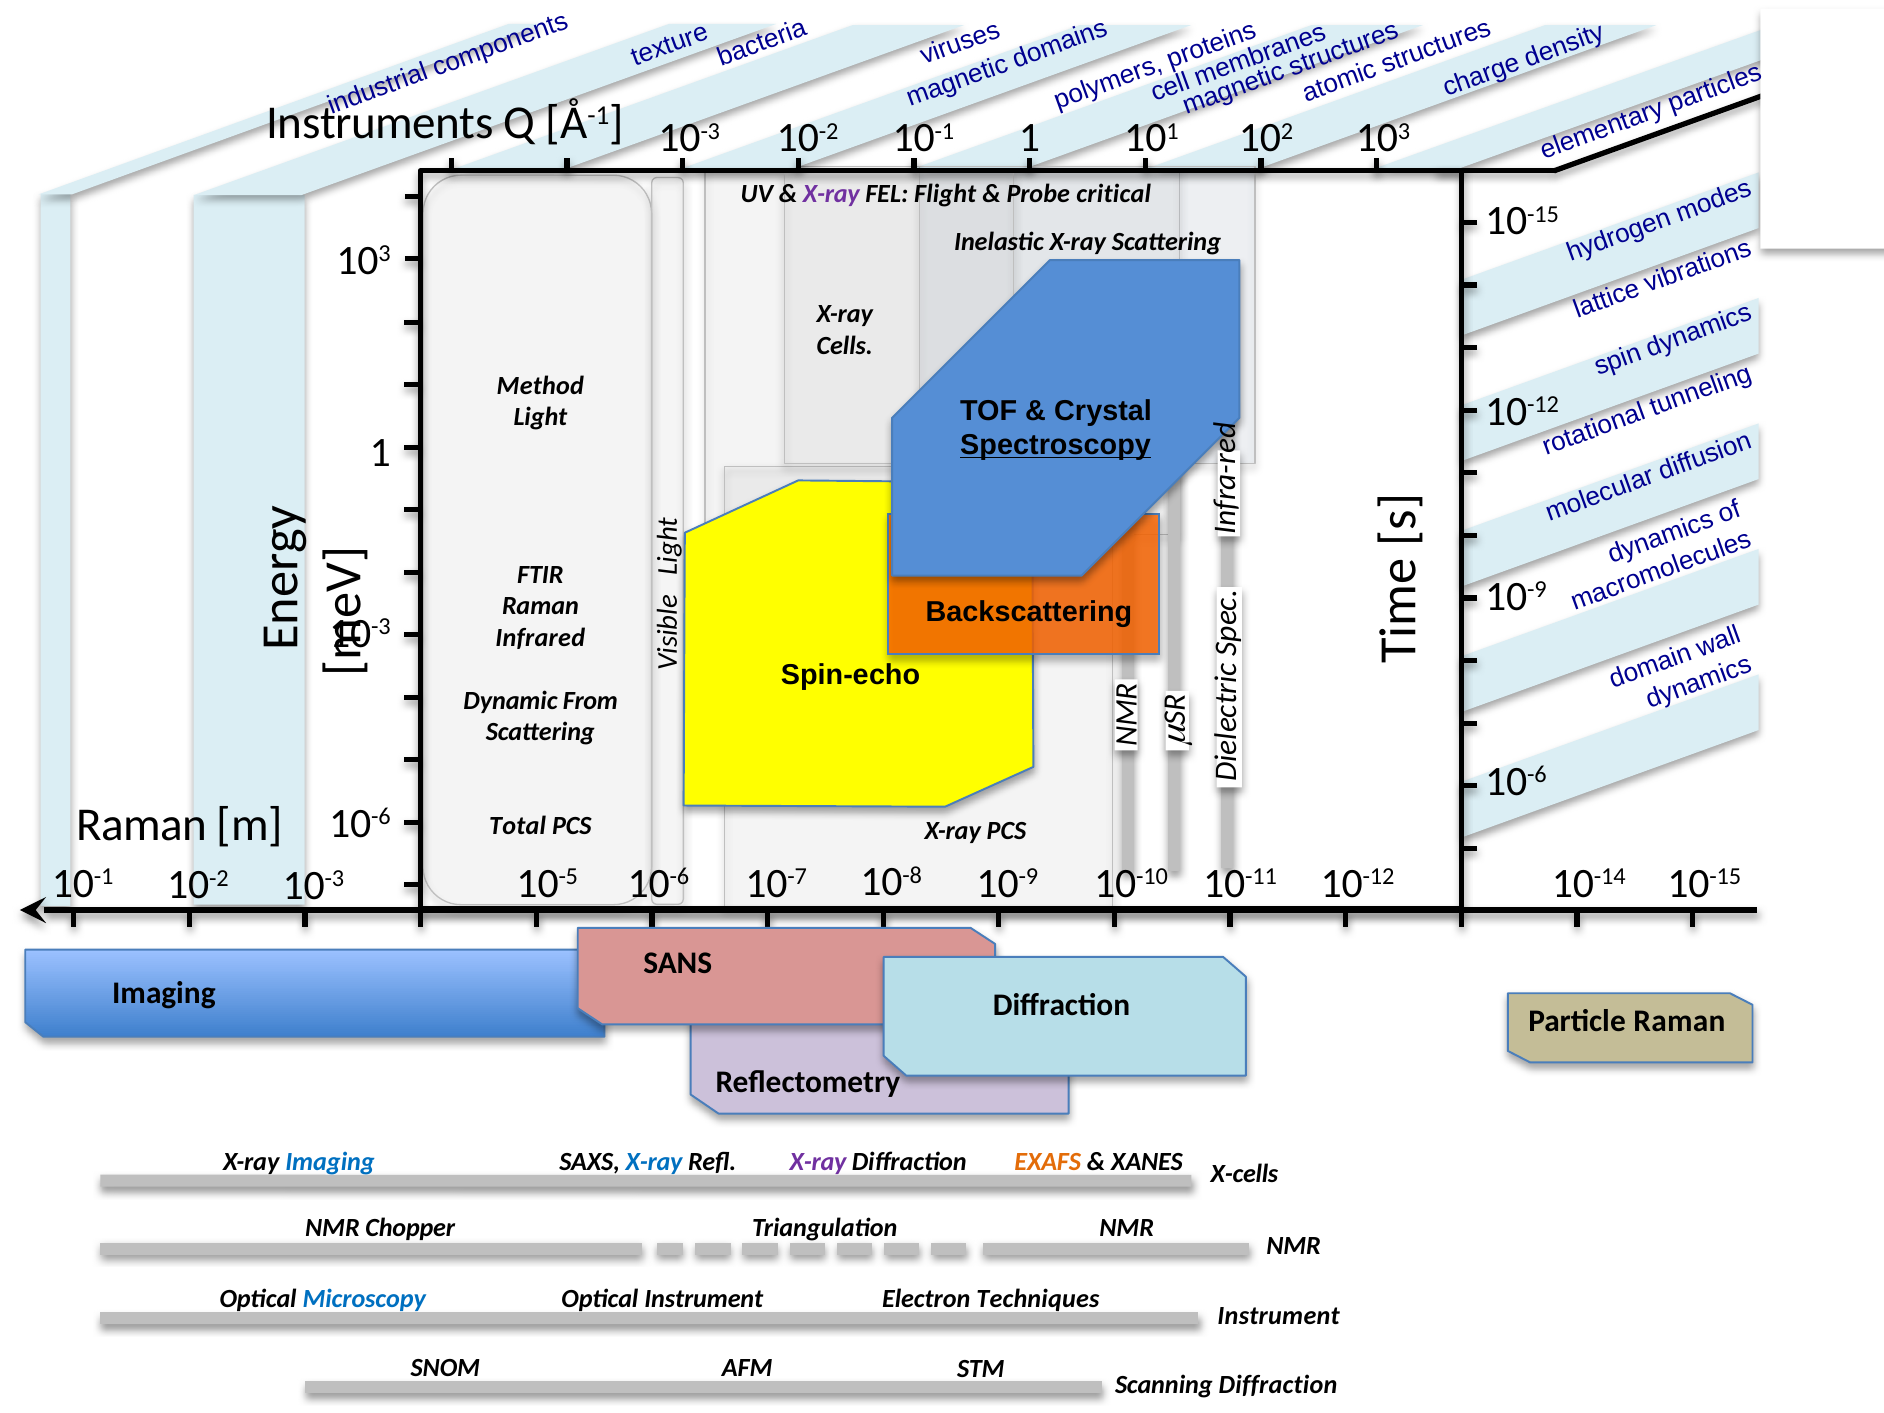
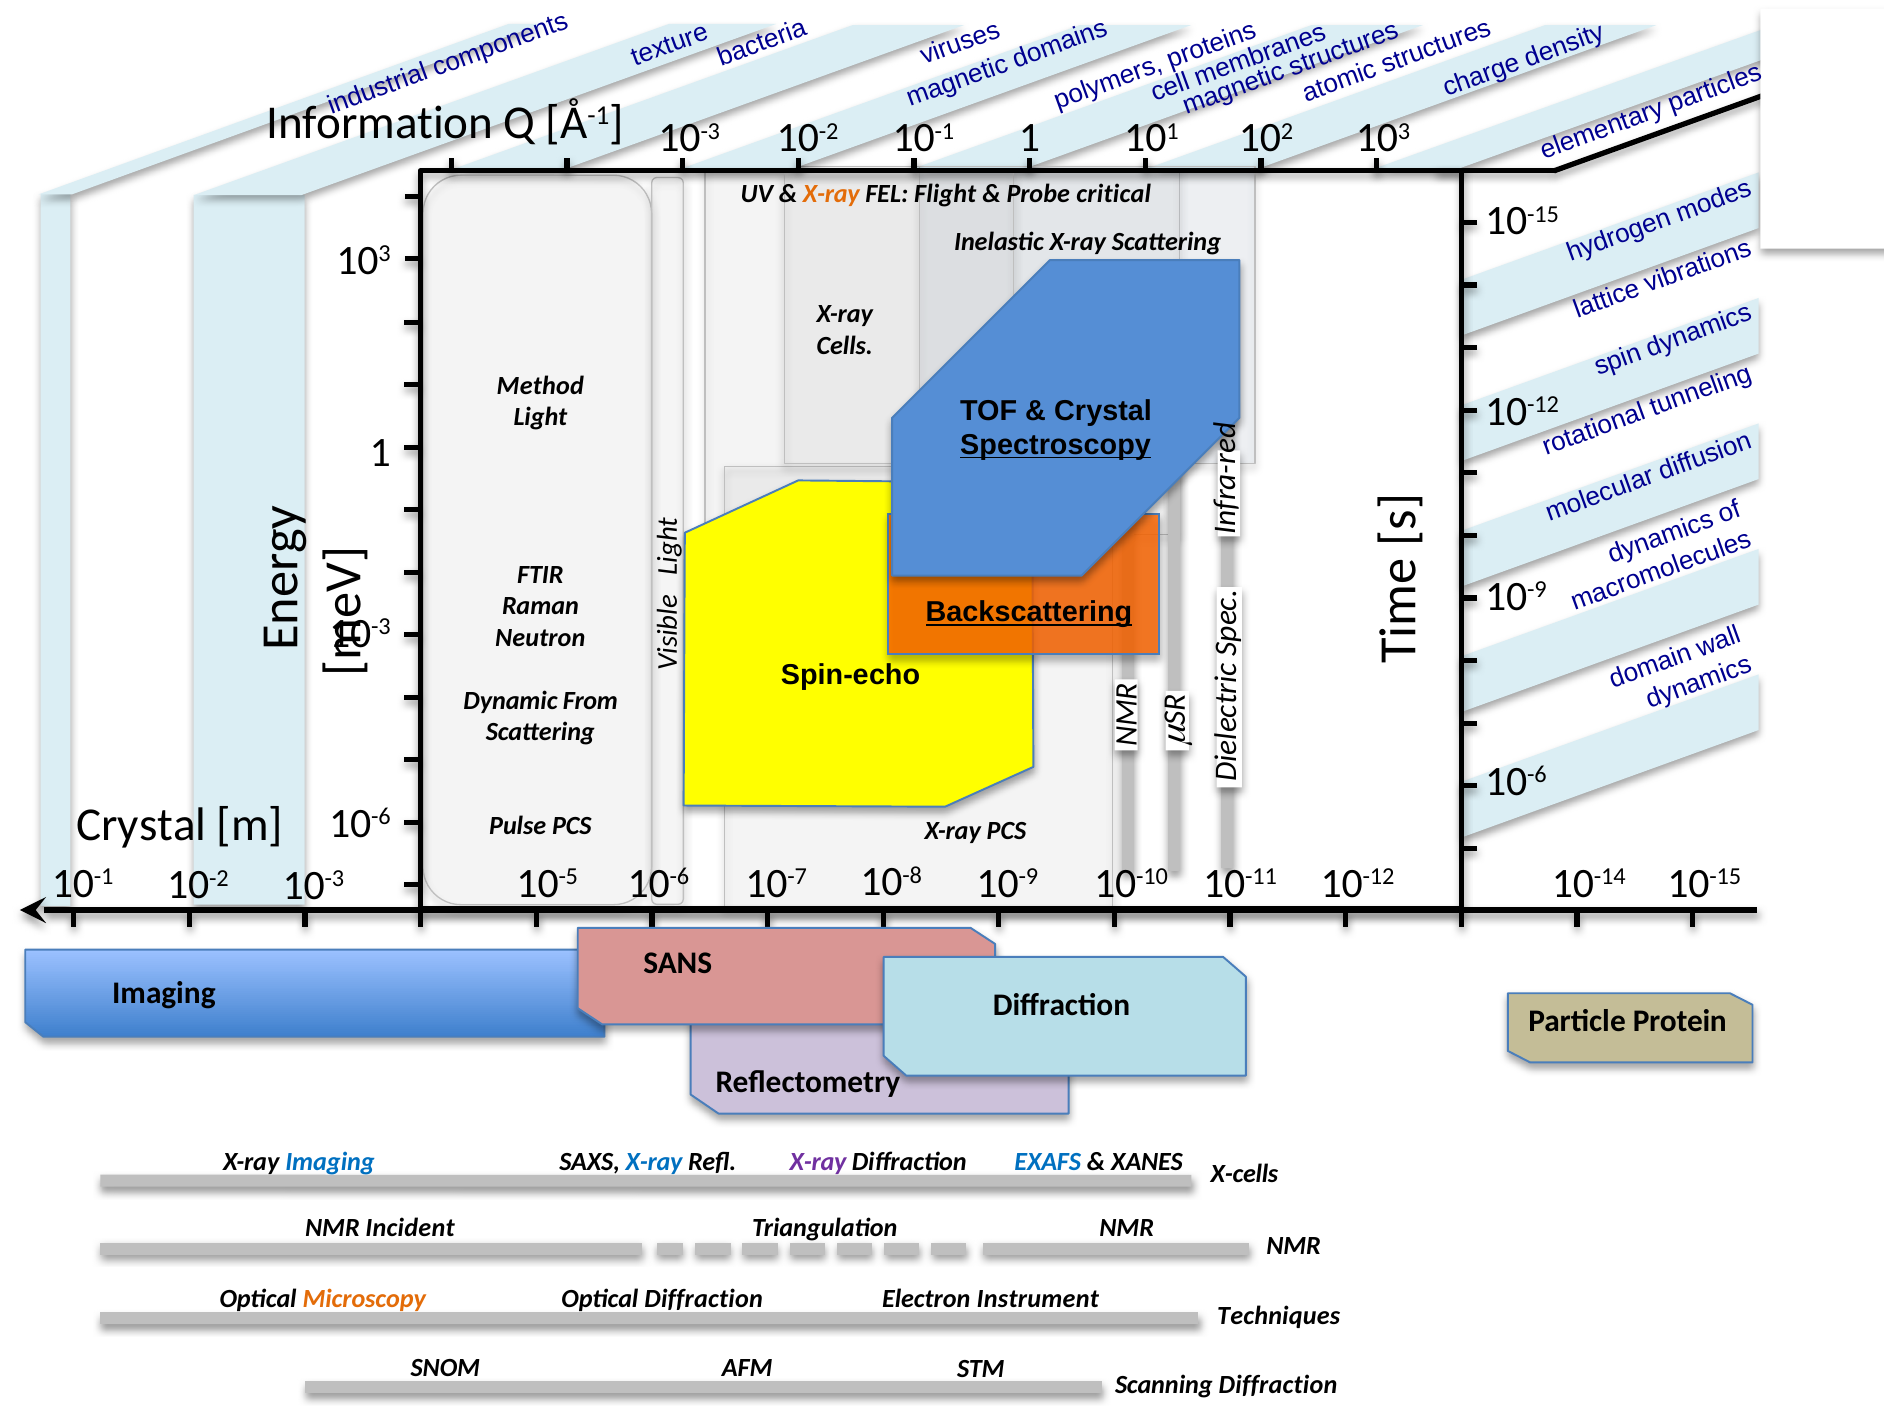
Instruments: Instruments -> Information (380, 123)
X-ray colour: purple -> orange (831, 194)
Backscattering underline: none -> present (1029, 612)
Infrared: Infrared -> Neutron (540, 637)
Raman: Raman -> Crystal (141, 825)
Total: Total -> Pulse (518, 826)
Particle Raman: Raman -> Protein (1680, 1021)
EXAFS colour: orange -> blue (1048, 1162)
Chopper: Chopper -> Incident (410, 1228)
Microscopy colour: blue -> orange (364, 1298)
Optical Instrument: Instrument -> Diffraction (704, 1299)
Techniques: Techniques -> Instrument (1038, 1299)
Instrument: Instrument -> Techniques (1279, 1316)
